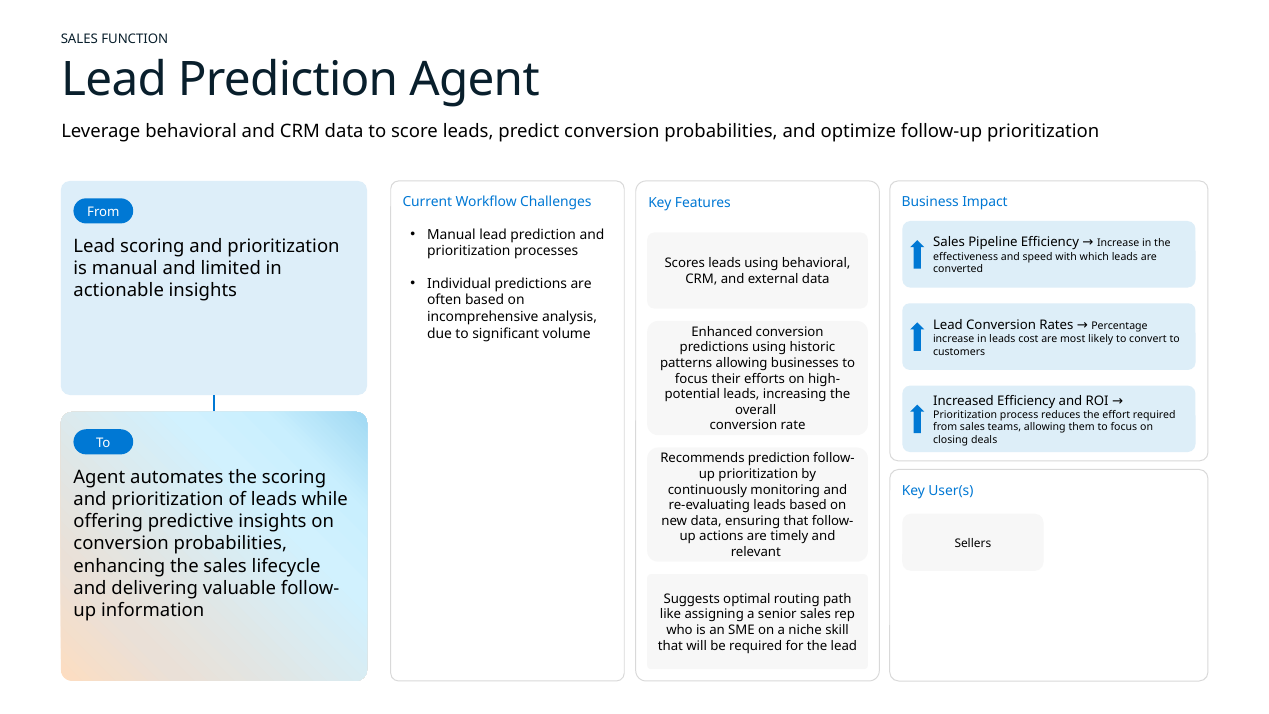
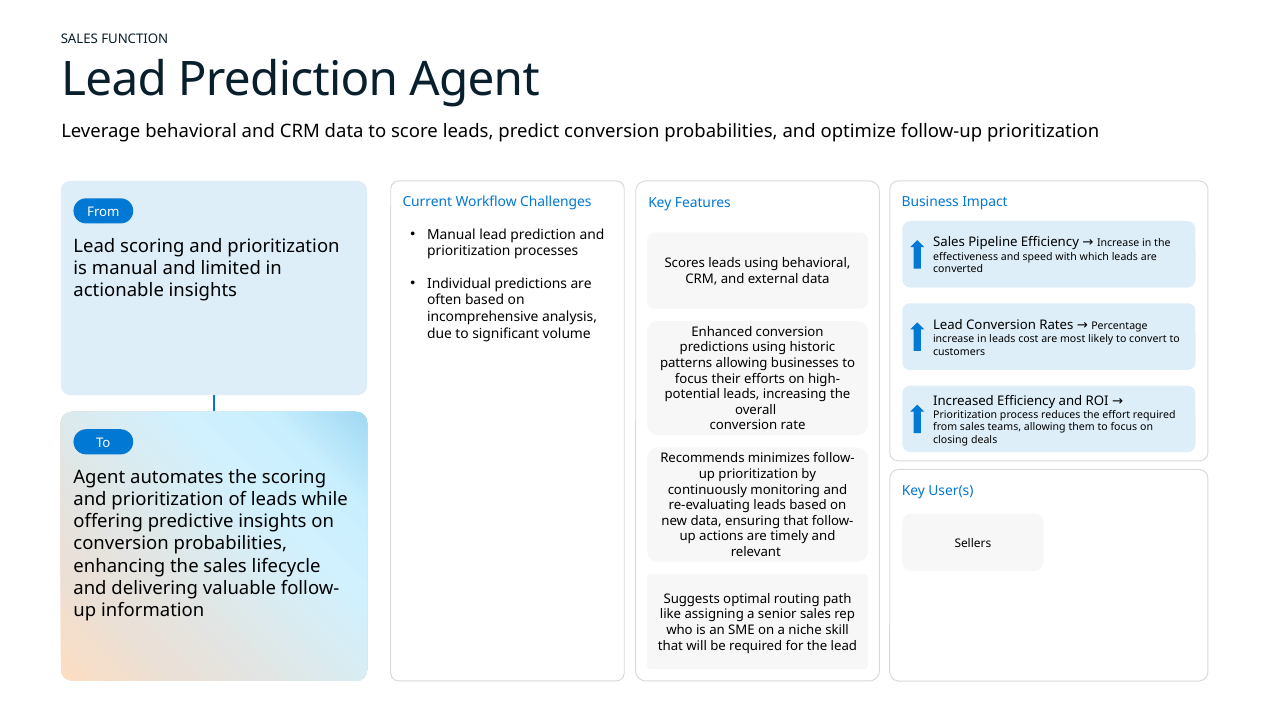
Recommends prediction: prediction -> minimizes (779, 458)
